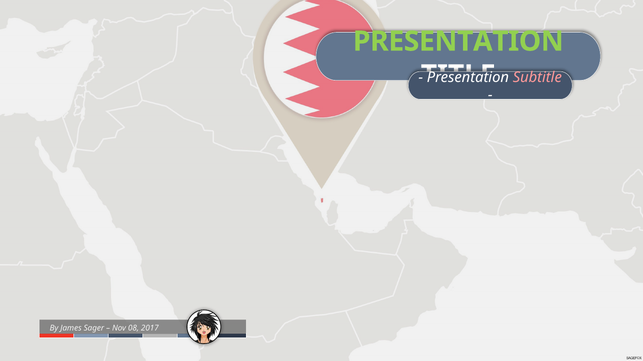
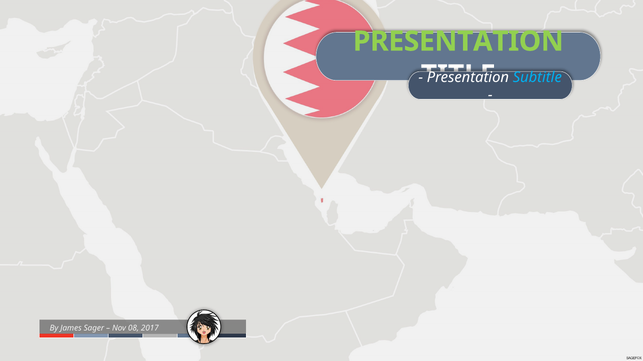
Subtitle colour: pink -> light blue (537, 77)
